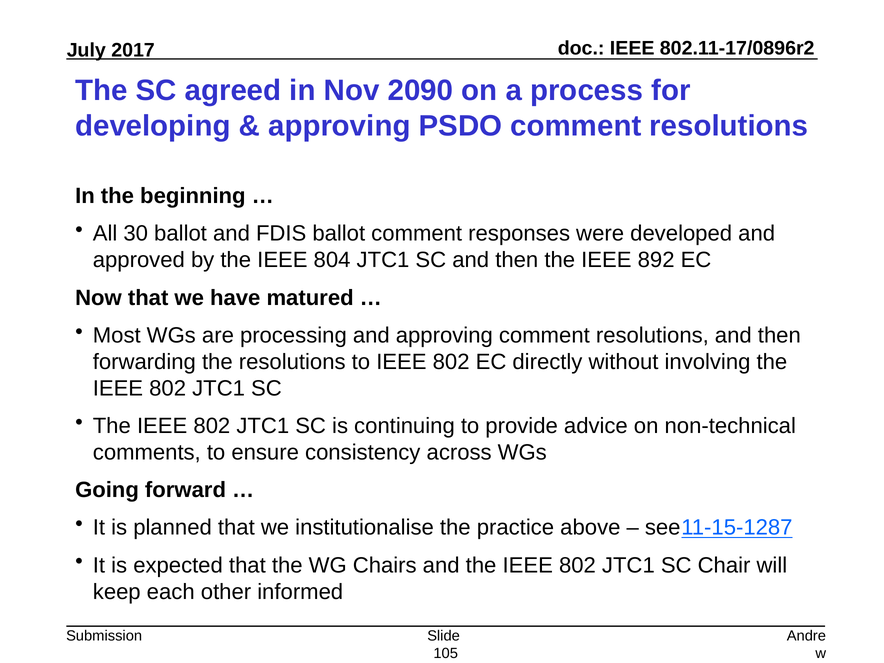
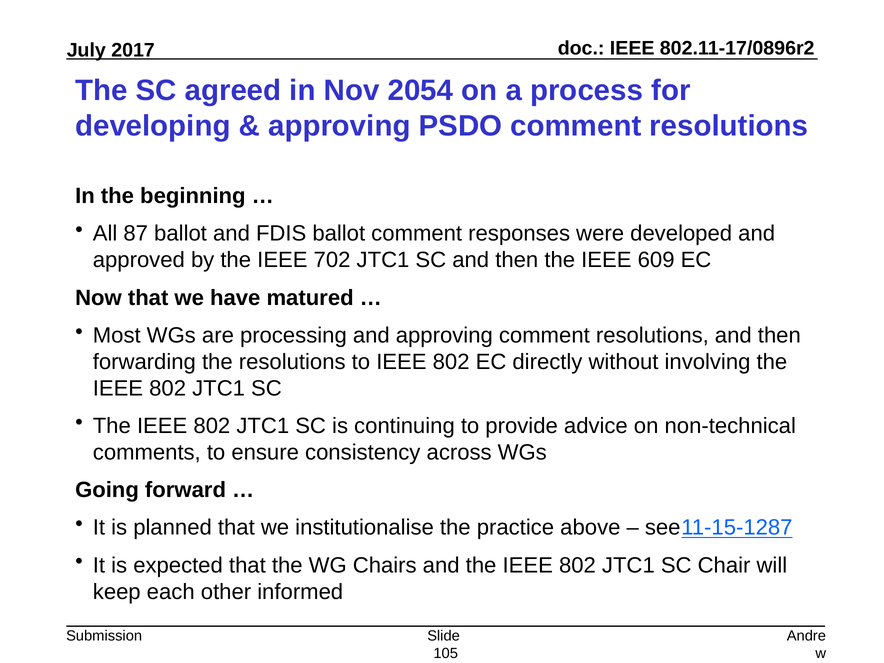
2090: 2090 -> 2054 (420, 91)
30: 30 -> 87 (136, 234)
804: 804 -> 702 (332, 260)
892: 892 -> 609 (656, 260)
